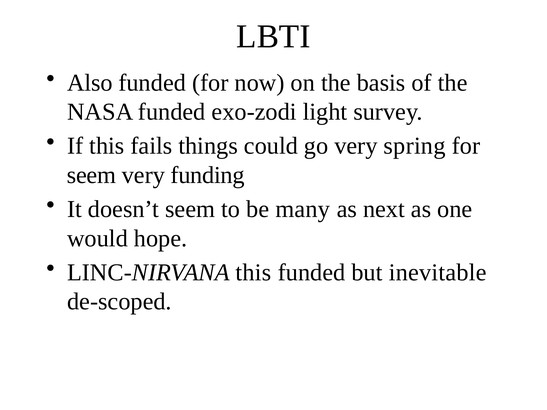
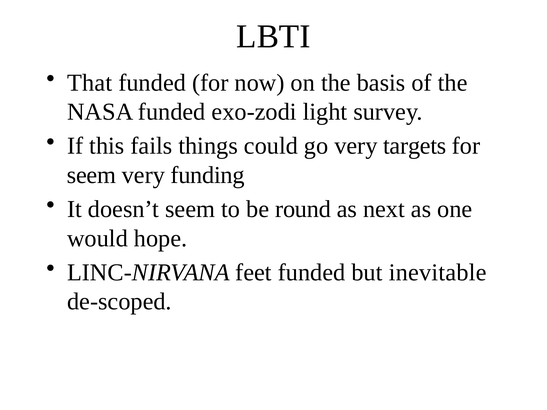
Also: Also -> That (90, 83)
spring: spring -> targets (415, 146)
many: many -> round (303, 209)
LINC-NIRVANA this: this -> feet (253, 273)
